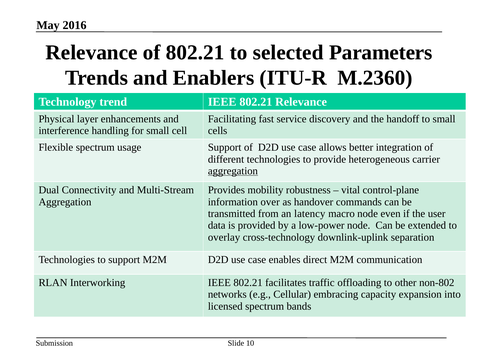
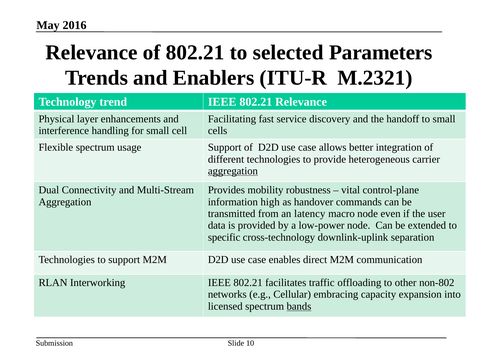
M.2360: M.2360 -> M.2321 (375, 78)
over: over -> high (270, 202)
overlay: overlay -> specific (224, 238)
bands underline: none -> present (299, 307)
